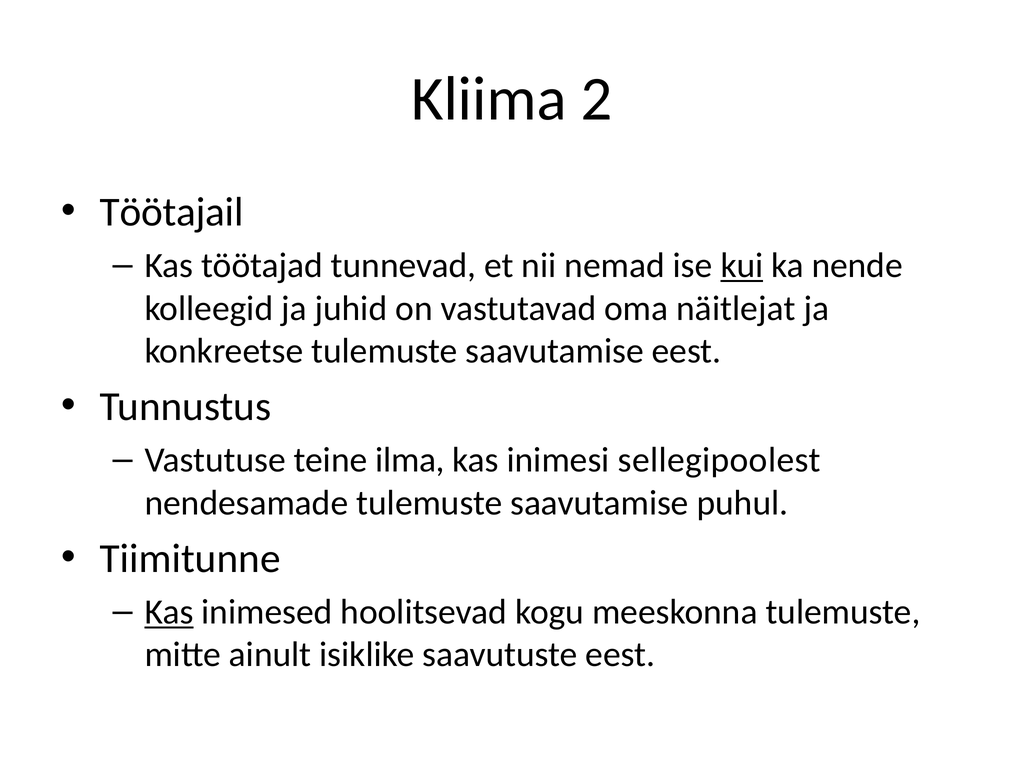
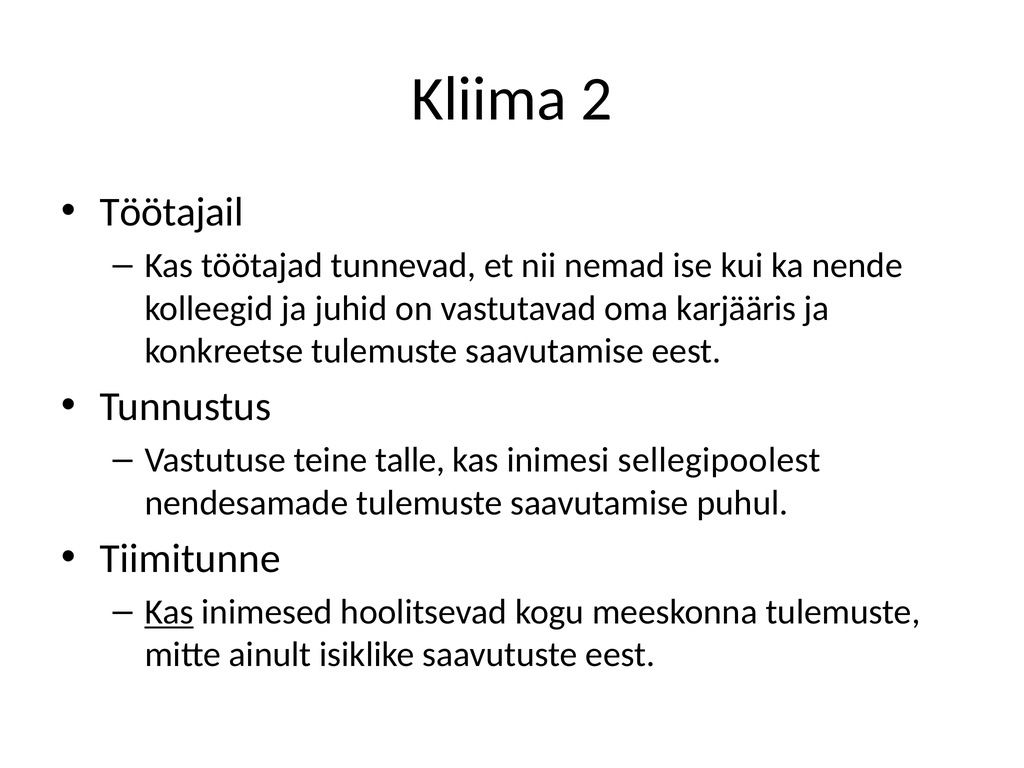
kui underline: present -> none (742, 266)
näitlejat: näitlejat -> karjääris (736, 308)
ilma: ilma -> talle (410, 460)
